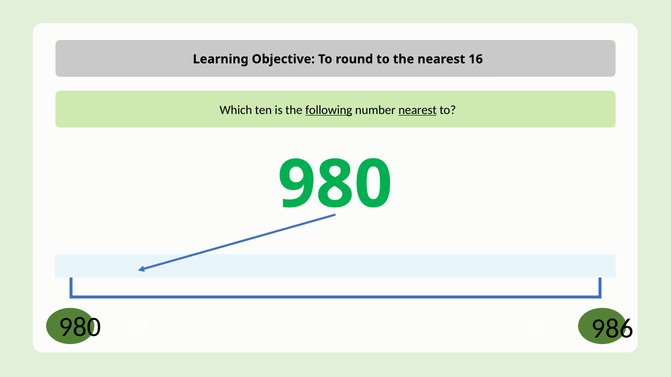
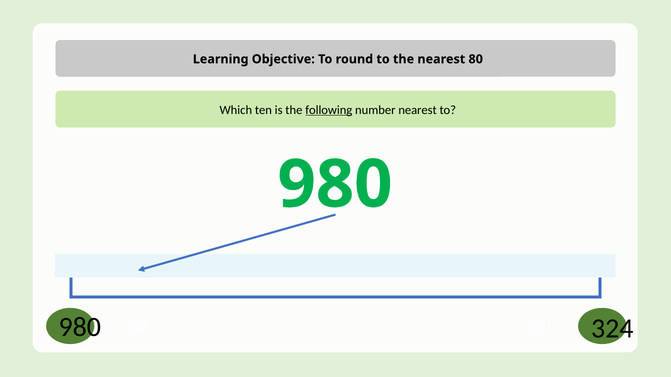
16: 16 -> 80 (476, 59)
nearest underline: present -> none (418, 110)
986: 986 -> 324 (612, 329)
